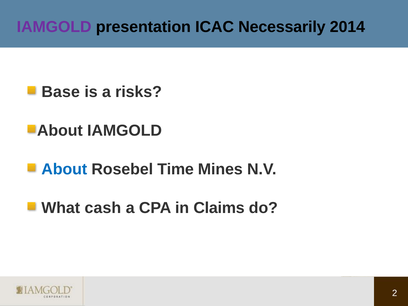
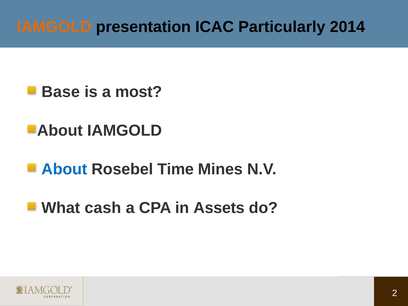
IAMGOLD colour: purple -> orange (54, 27)
Necessarily: Necessarily -> Particularly (282, 27)
risks: risks -> most (139, 92)
Claims: Claims -> Assets (219, 208)
